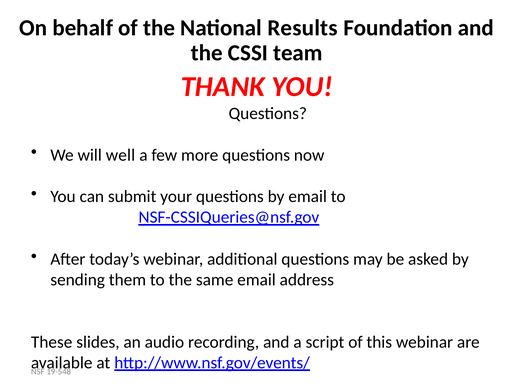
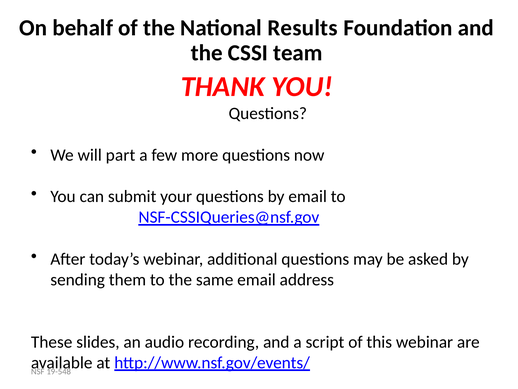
well: well -> part (120, 155)
